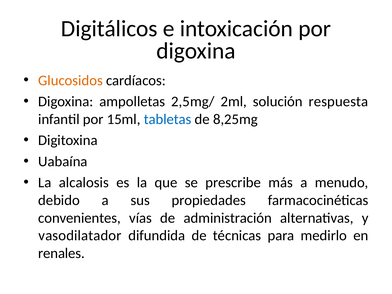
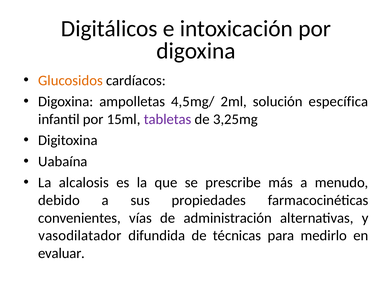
2,5mg/: 2,5mg/ -> 4,5mg/ (193, 102)
respuesta: respuesta -> específica (338, 102)
tabletas colour: blue -> purple (168, 119)
8,25mg: 8,25mg -> 3,25mg (235, 119)
renales: renales -> evaluar (61, 253)
